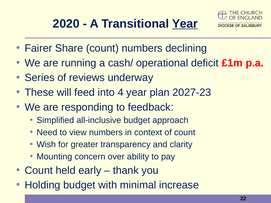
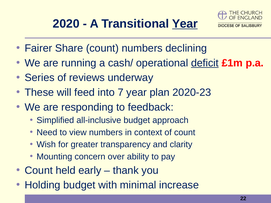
deficit underline: none -> present (205, 63)
4: 4 -> 7 (121, 93)
2027-23: 2027-23 -> 2020-23 (192, 93)
